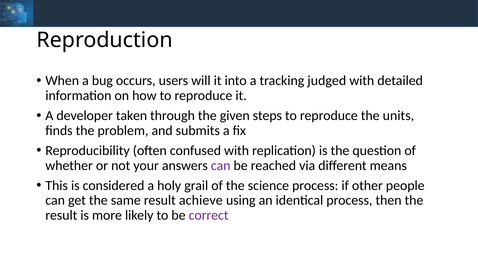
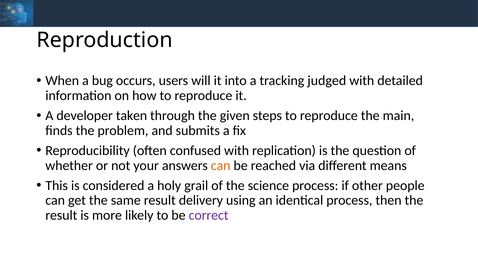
units: units -> main (398, 116)
can colour: purple -> orange (221, 165)
achieve: achieve -> delivery (201, 200)
